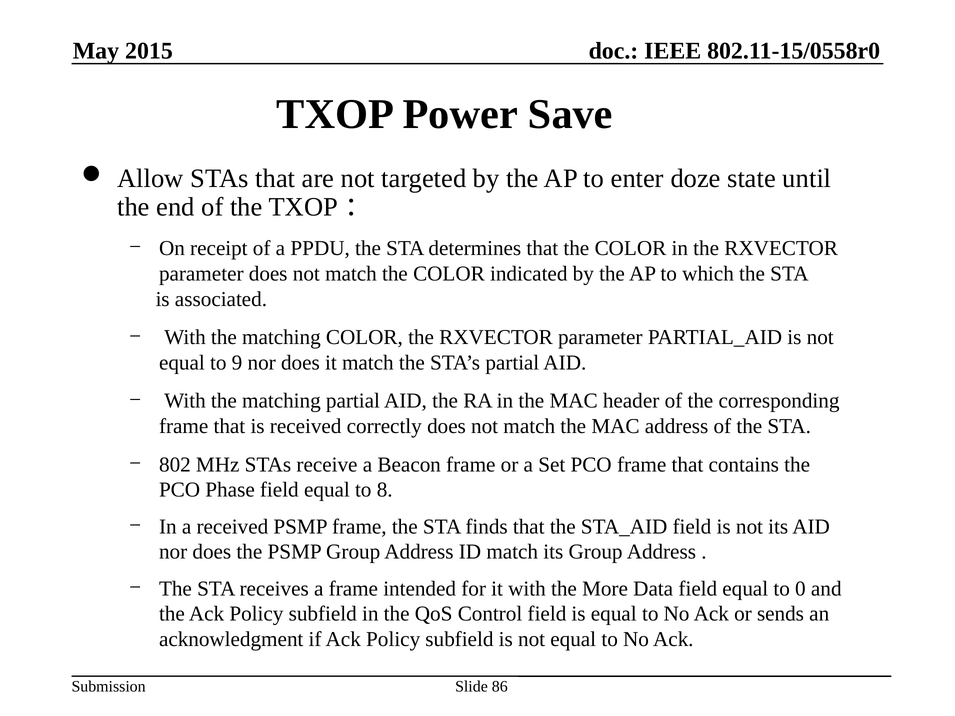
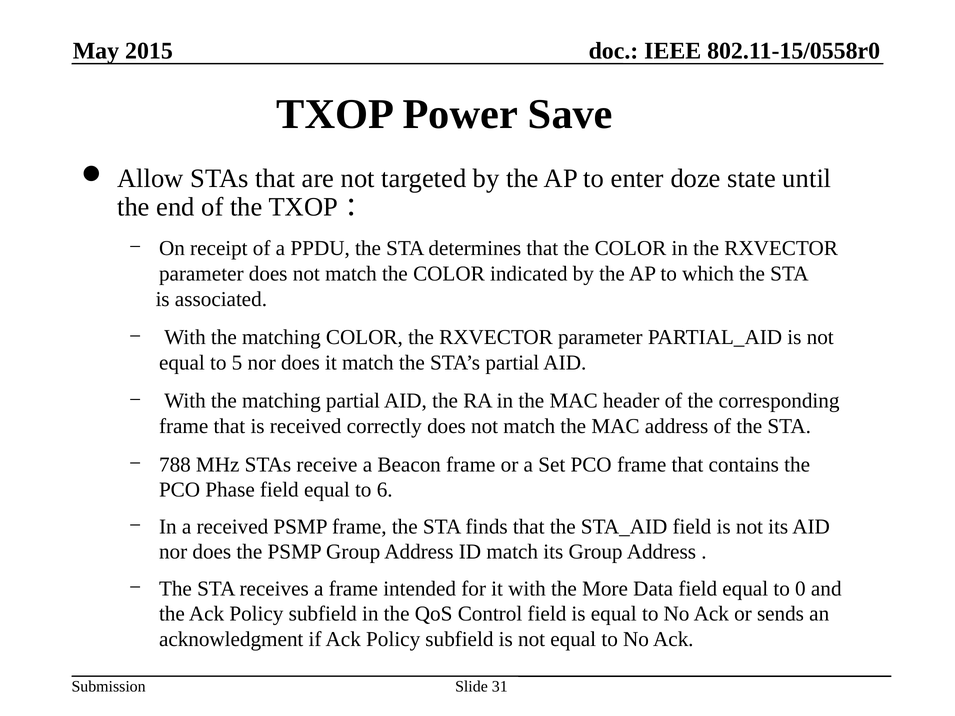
9: 9 -> 5 (237, 363)
802: 802 -> 788 (175, 465)
8: 8 -> 6 (385, 490)
86: 86 -> 31 (500, 687)
